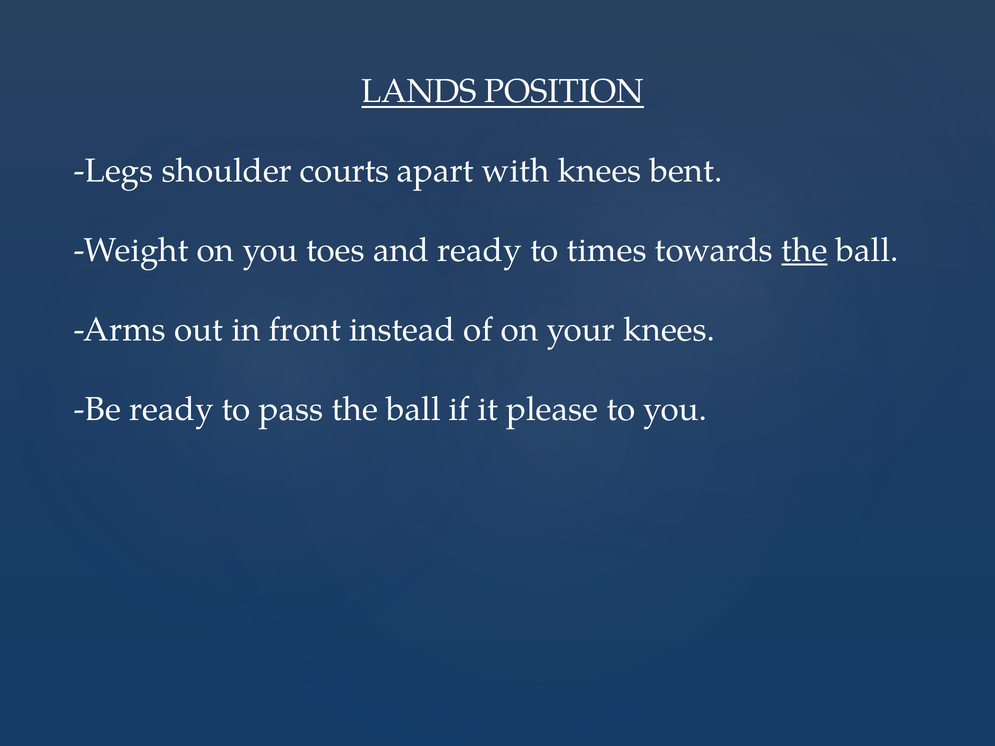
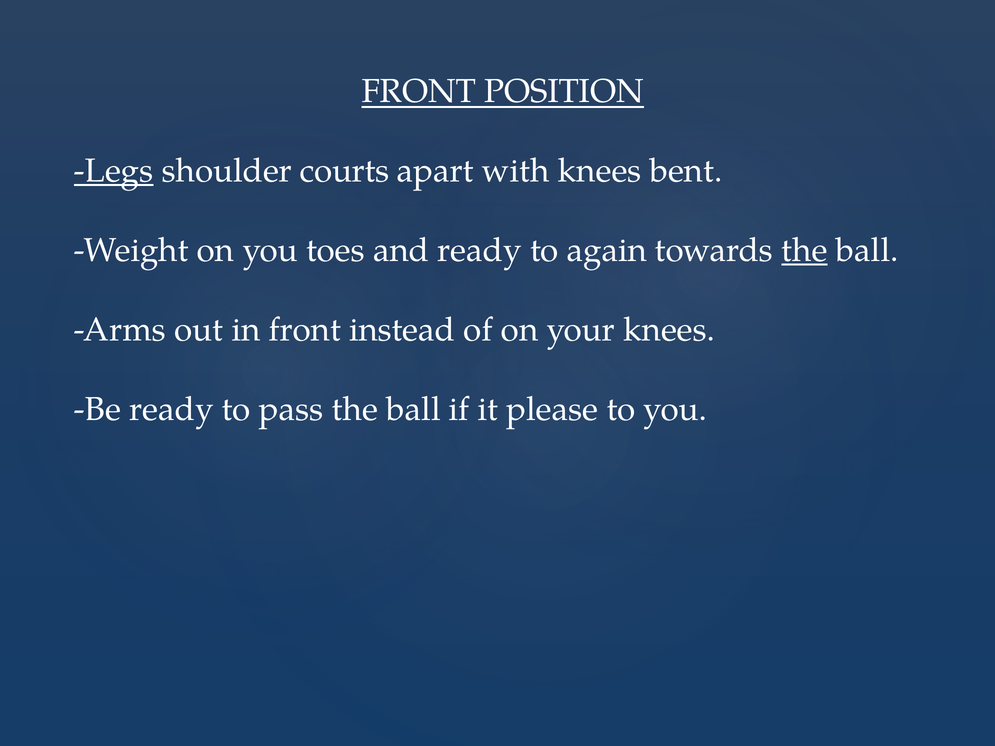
LANDS: LANDS -> FRONT (419, 91)
Legs underline: none -> present (114, 171)
times: times -> again (607, 250)
